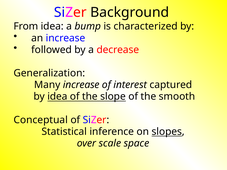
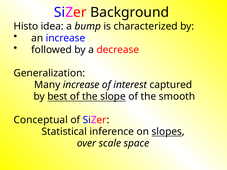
From: From -> Histo (26, 26)
by idea: idea -> best (57, 97)
